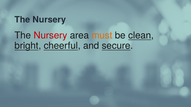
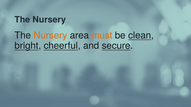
Nursery colour: red -> orange (50, 36)
